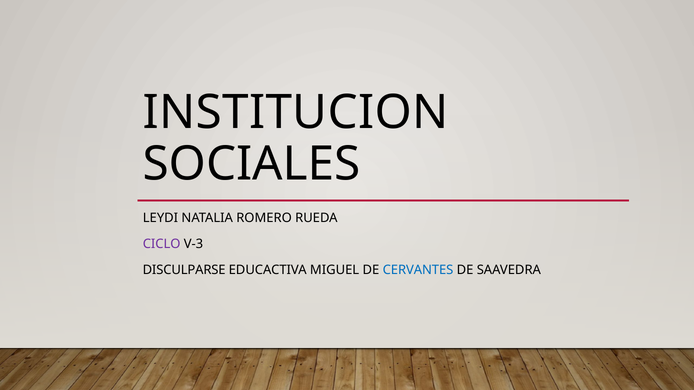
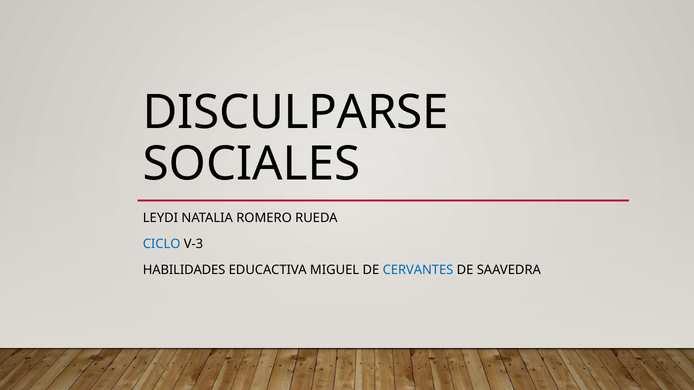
INSTITUCION: INSTITUCION -> DISCULPARSE (296, 113)
CICLO colour: purple -> blue (162, 244)
DISCULPARSE: DISCULPARSE -> HABILIDADES (184, 270)
